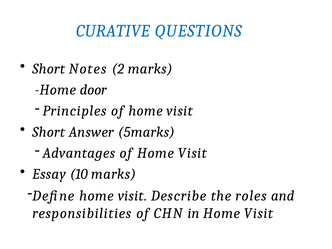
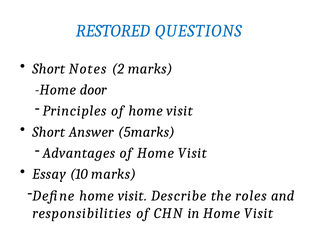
CURATIVE: CURATIVE -> RESTORED (113, 31)
